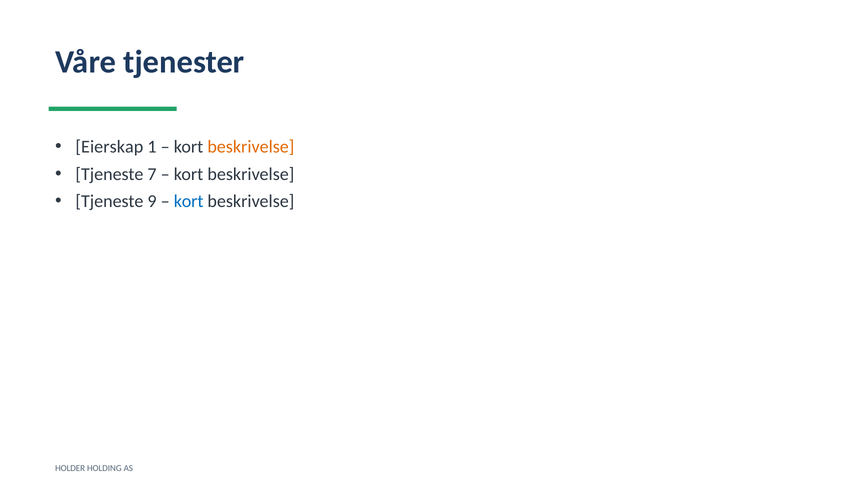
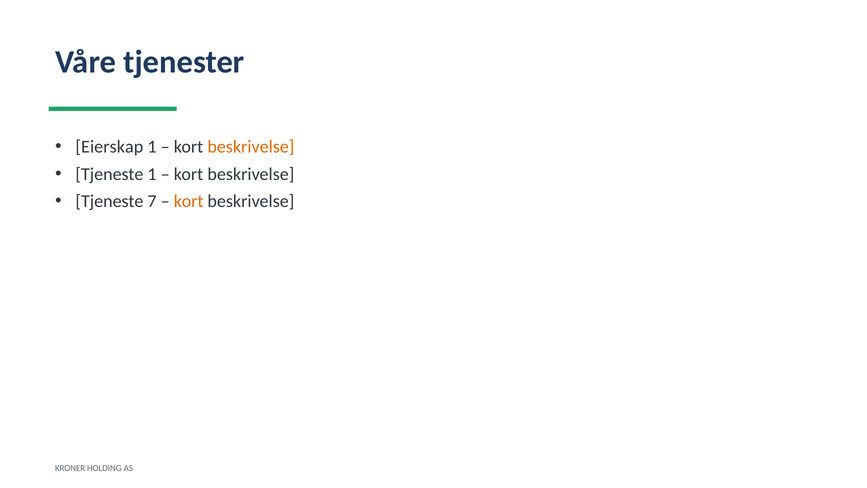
Tjeneste 7: 7 -> 1 (152, 174)
9: 9 -> 7 (152, 201)
kort colour: blue -> orange (189, 201)
HOLDER: HOLDER -> KRONER (70, 468)
